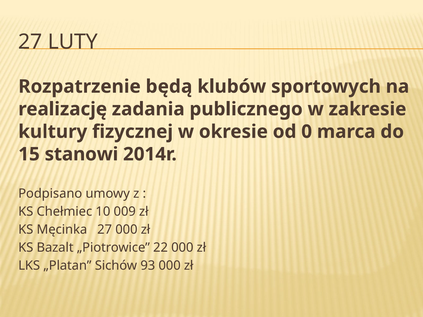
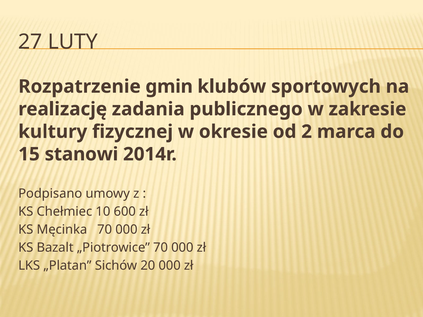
będą: będą -> gmin (169, 87)
0: 0 -> 2 (307, 132)
009: 009 -> 600 (125, 212)
Męcinka 27: 27 -> 70 (105, 230)
„Piotrowice 22: 22 -> 70 (161, 248)
93: 93 -> 20 (148, 266)
